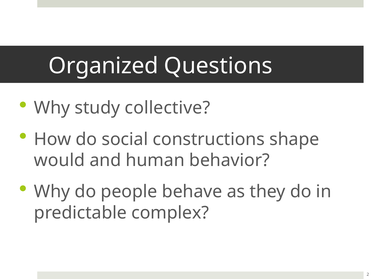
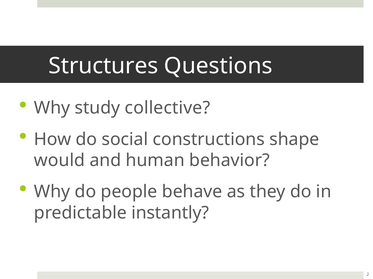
Organized: Organized -> Structures (103, 66)
complex: complex -> instantly (170, 213)
